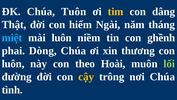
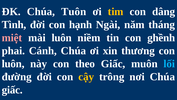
Thật: Thật -> Tình (14, 25)
hiểm: hiểm -> hạnh (81, 25)
miệt colour: light blue -> pink (12, 38)
Dòng: Dòng -> Cánh (43, 51)
theo Hoài: Hoài -> Giấc (113, 64)
lối colour: light green -> light blue (169, 64)
tình: tình -> giấc (12, 89)
